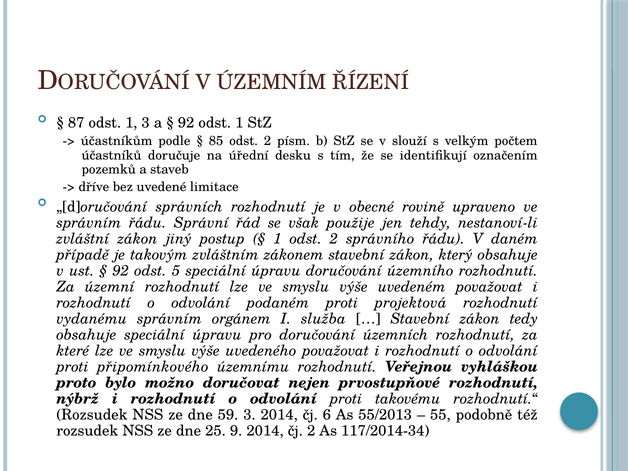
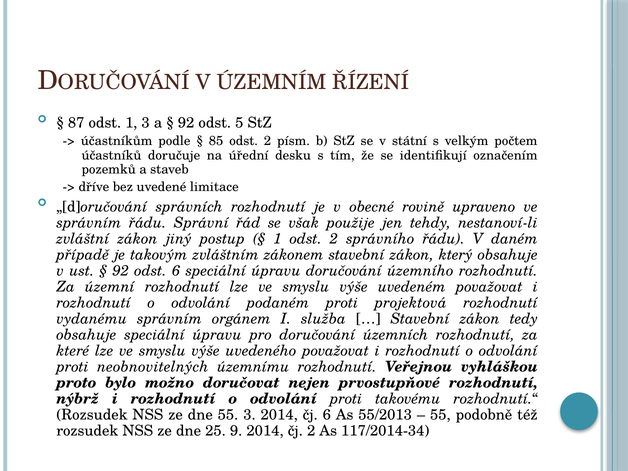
92 odst 1: 1 -> 5 (239, 123)
slouží: slouží -> státní (410, 141)
odst 5: 5 -> 6 (176, 271)
připomínkového: připomínkového -> neobnovitelných (153, 367)
dne 59: 59 -> 55 (228, 415)
